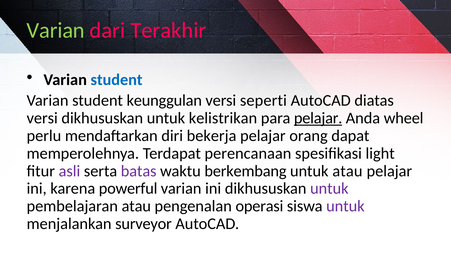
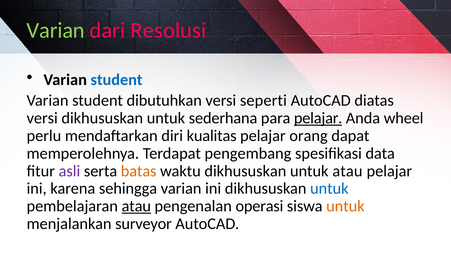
Terakhir: Terakhir -> Resolusi (168, 31)
keunggulan: keunggulan -> dibutuhkan (164, 100)
kelistrikan: kelistrikan -> sederhana (223, 118)
bekerja: bekerja -> kualitas (212, 136)
perencanaan: perencanaan -> pengembang (248, 153)
light: light -> data (380, 153)
batas colour: purple -> orange (139, 171)
waktu berkembang: berkembang -> dikhususkan (245, 171)
powerful: powerful -> sehingga (128, 188)
untuk colour: purple -> blue (329, 188)
atau underline: none -> present (136, 206)
untuk colour: purple -> orange (345, 206)
